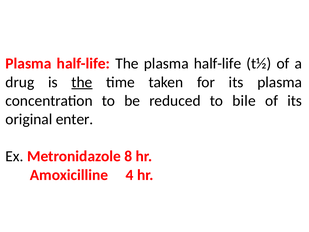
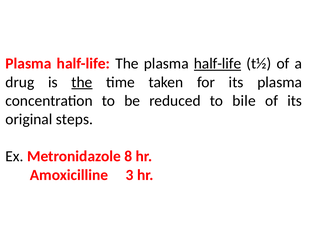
half-life underline: none -> present (218, 64)
enter: enter -> steps (74, 119)
4: 4 -> 3 (130, 175)
